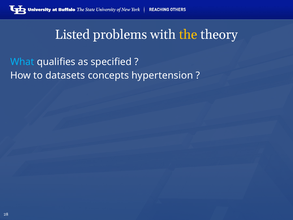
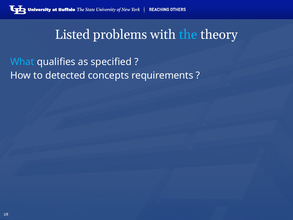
the colour: yellow -> light blue (188, 35)
datasets: datasets -> detected (65, 75)
hypertension: hypertension -> requirements (162, 75)
